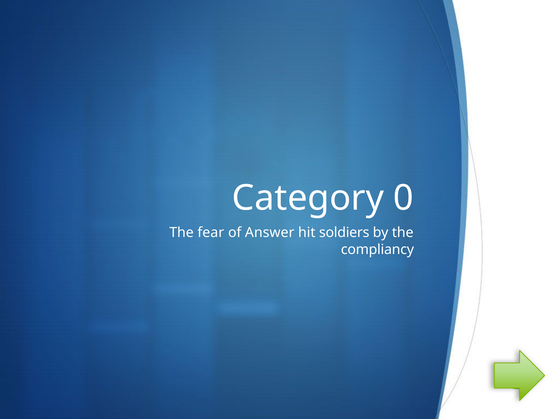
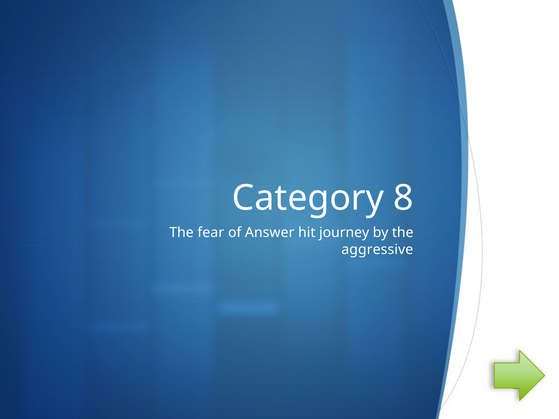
0: 0 -> 8 (403, 198)
soldiers: soldiers -> journey (344, 233)
compliancy: compliancy -> aggressive (377, 250)
